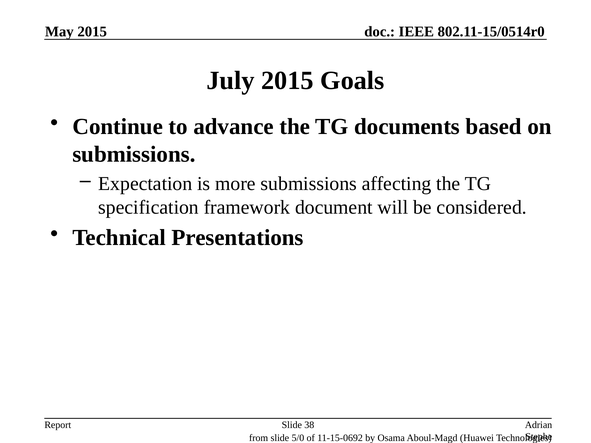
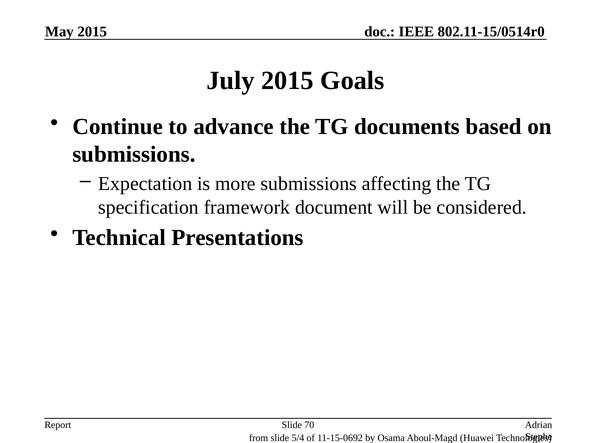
38: 38 -> 70 (309, 425)
5/0: 5/0 -> 5/4 (298, 438)
